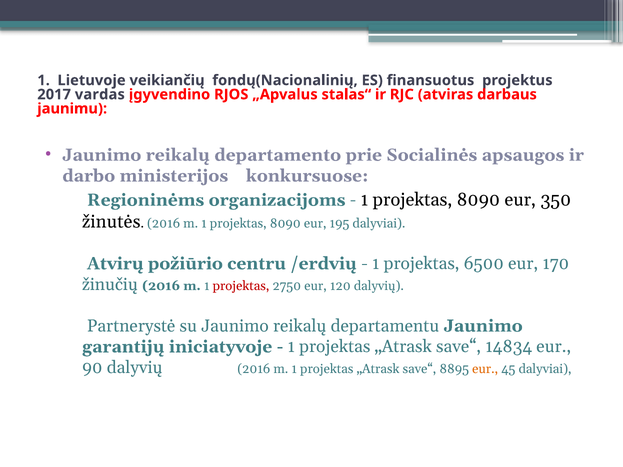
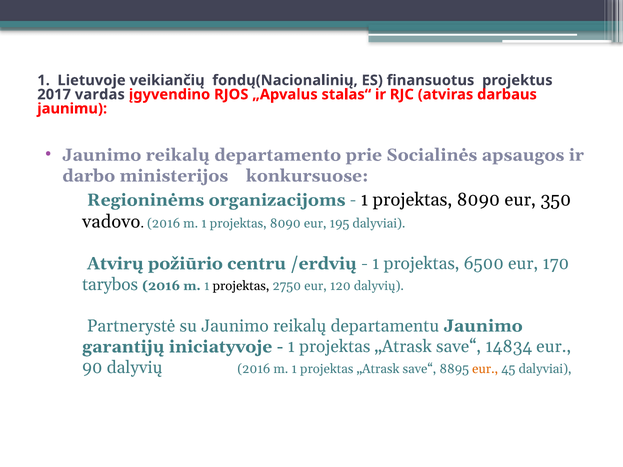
žinutės: žinutės -> vadovo (111, 222)
žinučių: žinučių -> tarybos (110, 284)
projektas colour: red -> black (241, 286)
